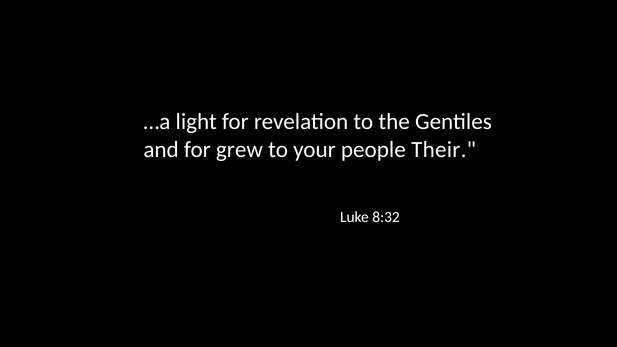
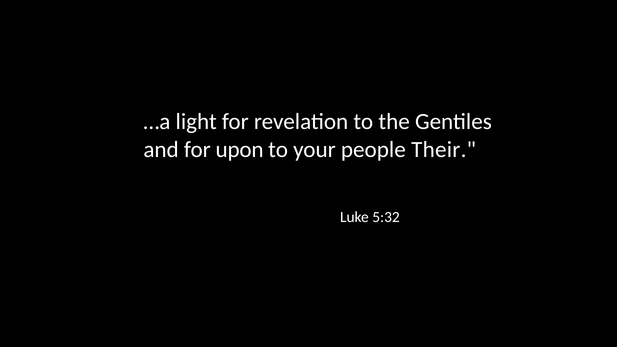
grew: grew -> upon (240, 150)
8:32: 8:32 -> 5:32 (386, 217)
